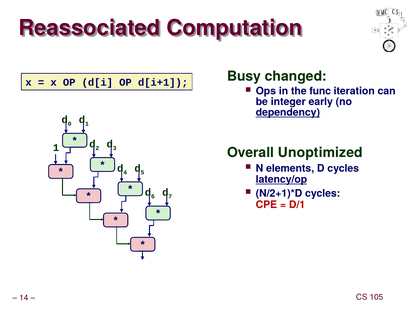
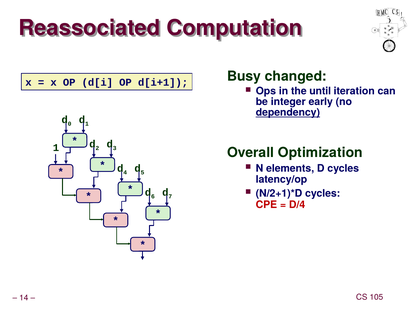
func: func -> until (320, 91)
Unoptimized: Unoptimized -> Optimization (320, 153)
latency/op underline: present -> none (281, 180)
D/1: D/1 -> D/4 (297, 205)
